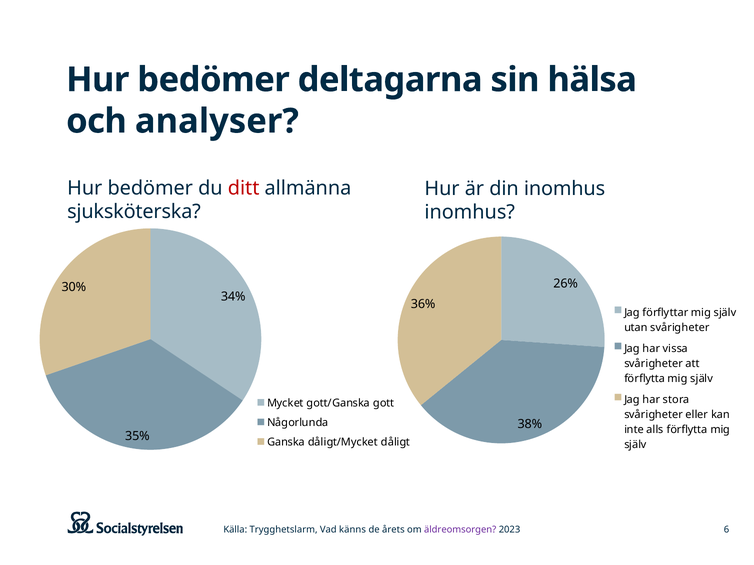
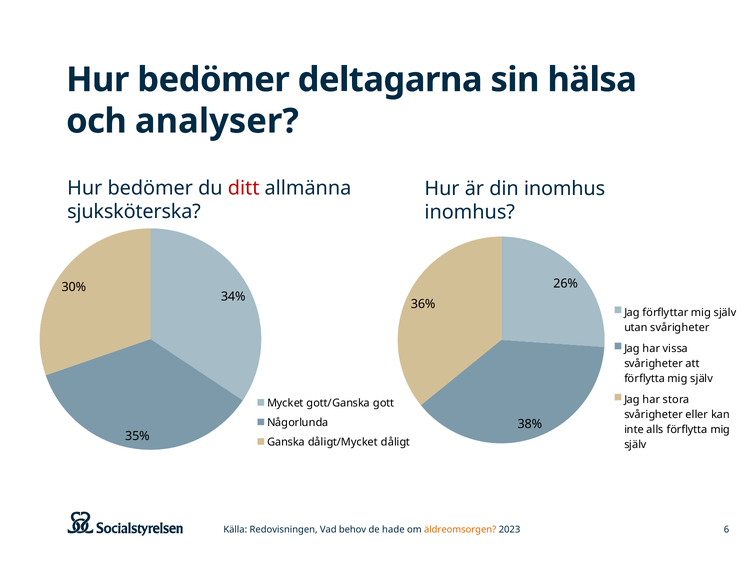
Trygghetslarm: Trygghetslarm -> Redovisningen (284, 530)
känns: känns -> behov (353, 530)
årets: årets -> hade (393, 530)
äldreomsorgen colour: purple -> orange (460, 530)
